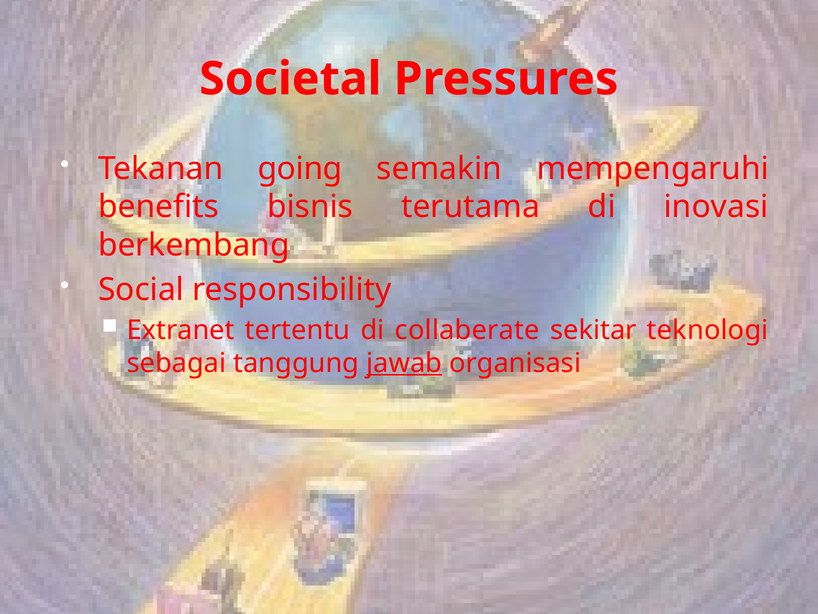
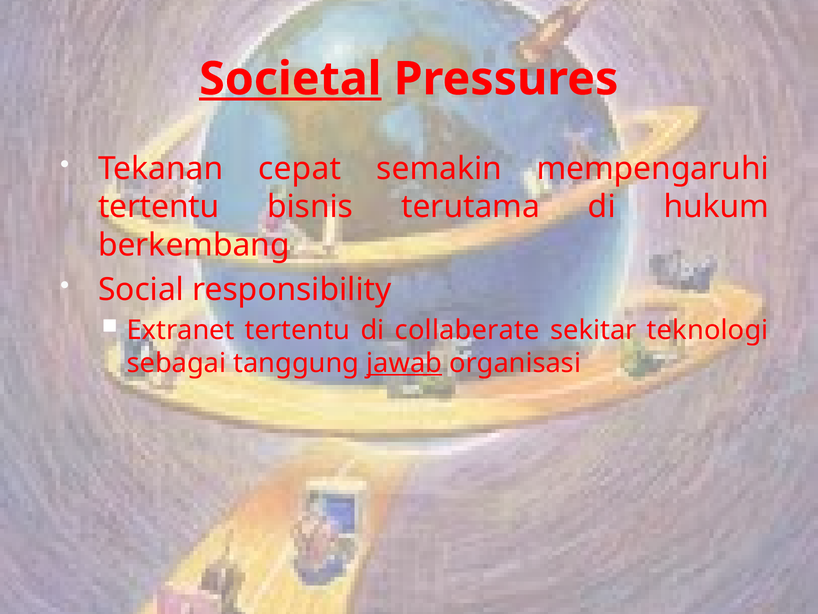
Societal underline: none -> present (290, 79)
going: going -> cepat (300, 168)
benefits: benefits -> tertentu (159, 207)
inovasi: inovasi -> hukum (716, 207)
